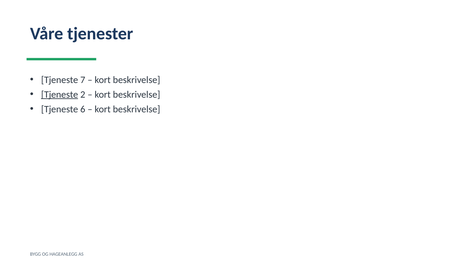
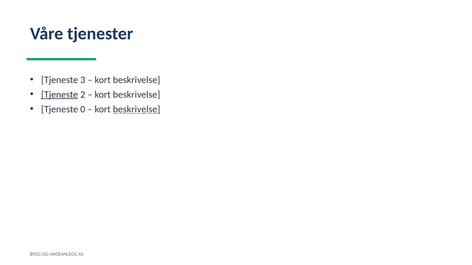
7: 7 -> 3 (83, 80)
6: 6 -> 0 (83, 109)
beskrivelse underline: none -> present (137, 109)
